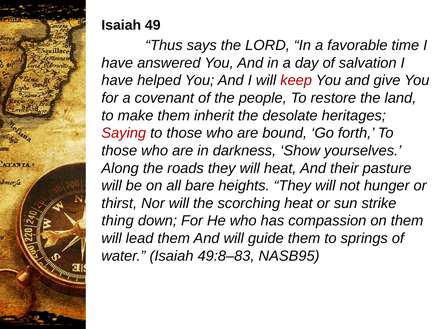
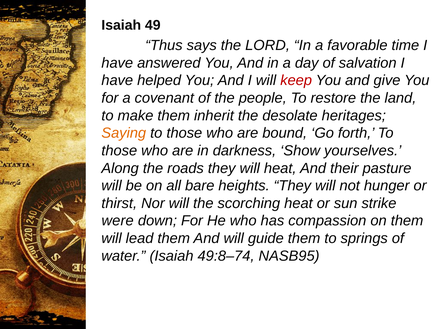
Saying colour: red -> orange (124, 133)
thing: thing -> were (118, 221)
49:8–83: 49:8–83 -> 49:8–74 (226, 256)
